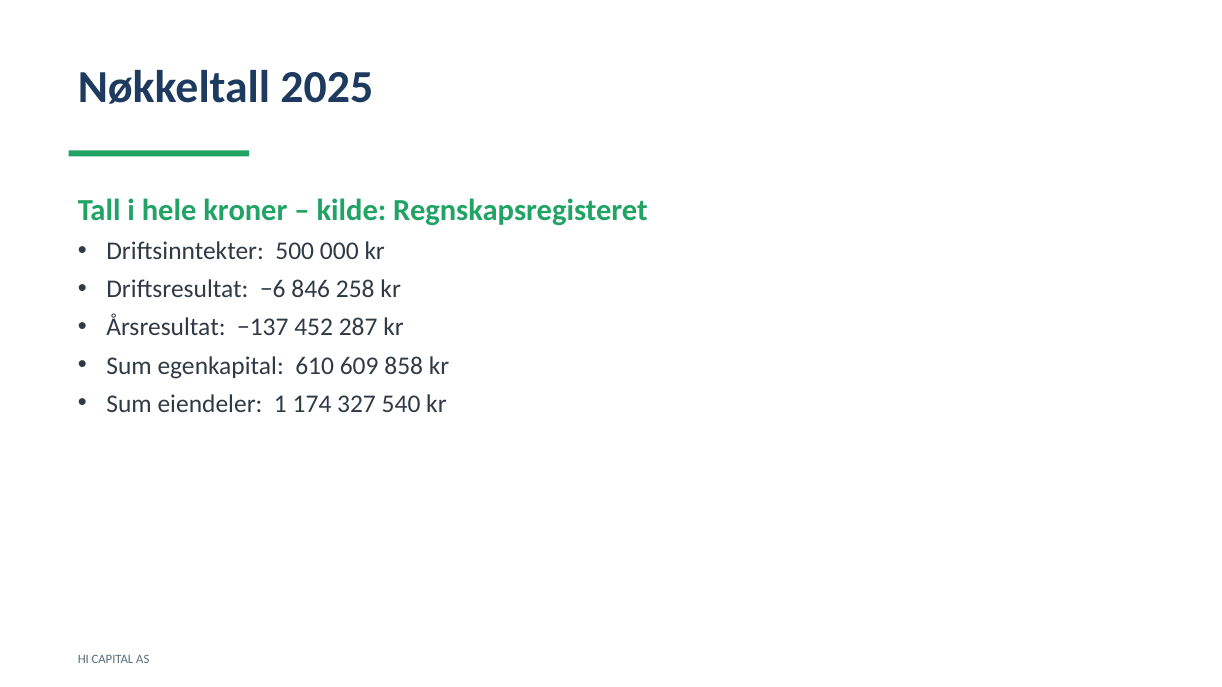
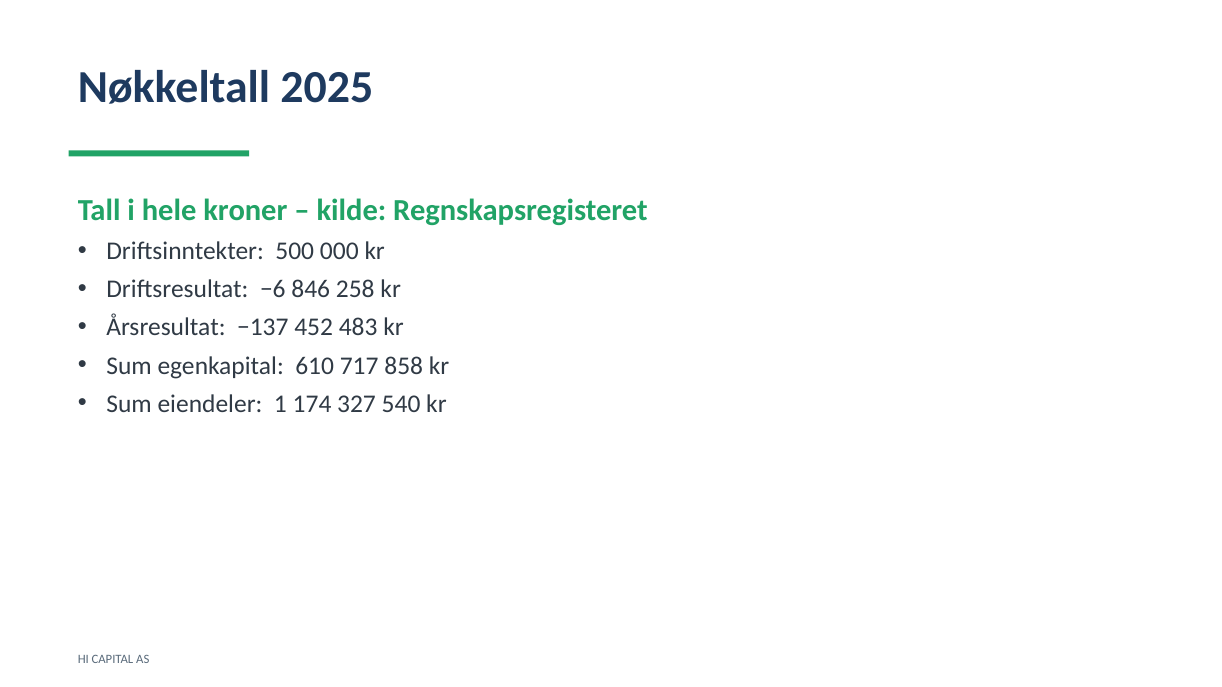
287: 287 -> 483 (358, 328)
609: 609 -> 717 (359, 366)
